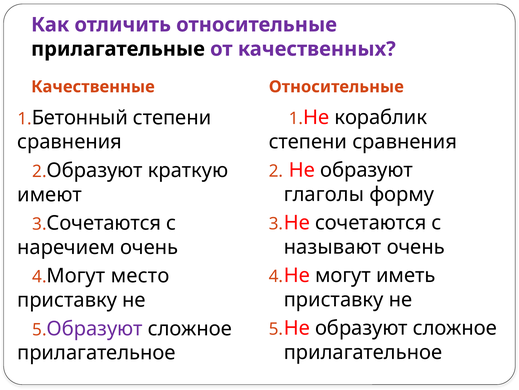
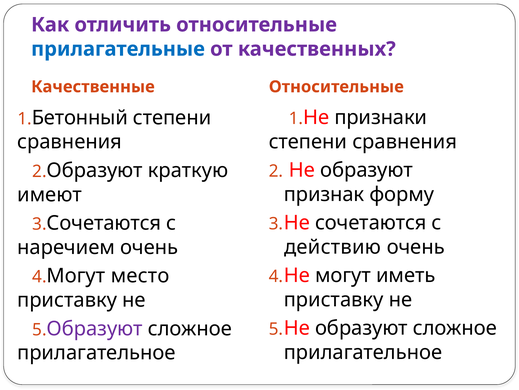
прилагательные colour: black -> blue (118, 49)
кораблик: кораблик -> признаки (381, 117)
глаголы: глаголы -> признак (324, 194)
называют: называют -> действию (333, 247)
